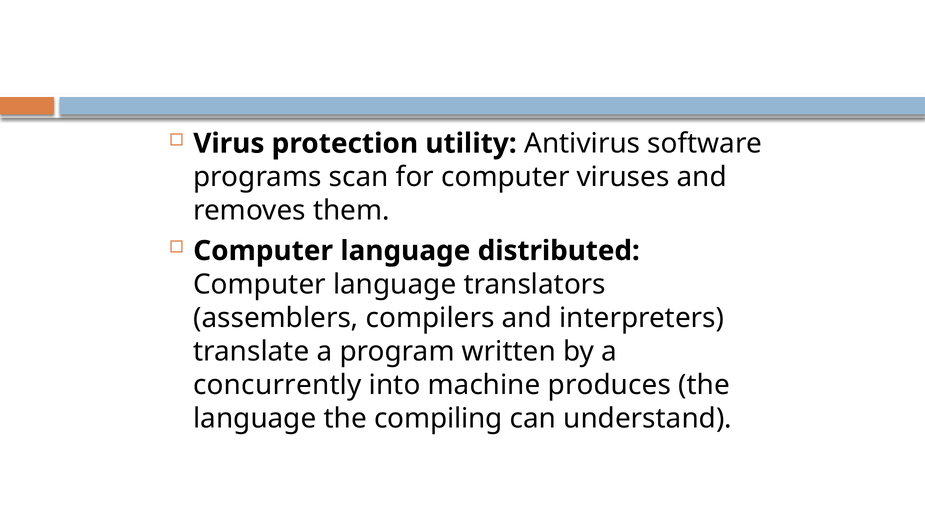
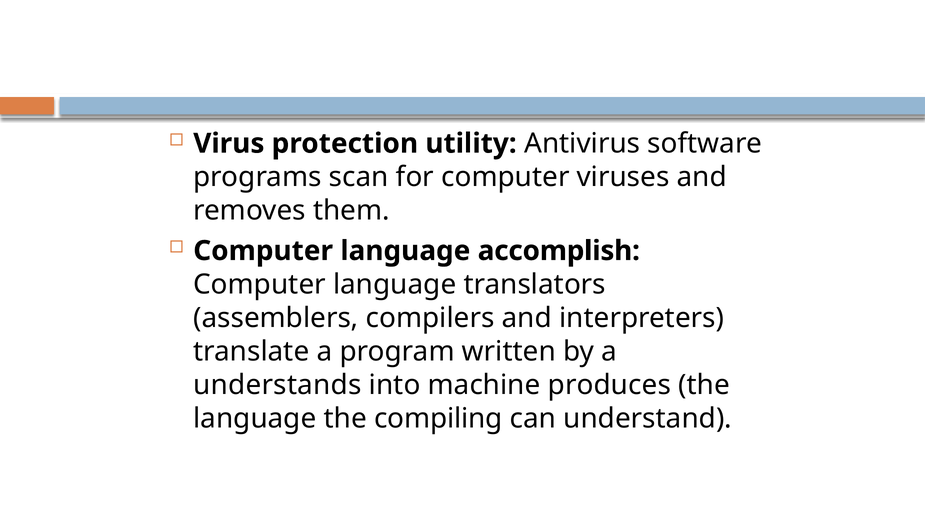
distributed: distributed -> accomplish (559, 251)
concurrently: concurrently -> understands (277, 385)
